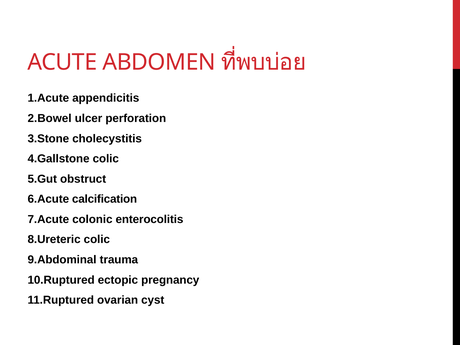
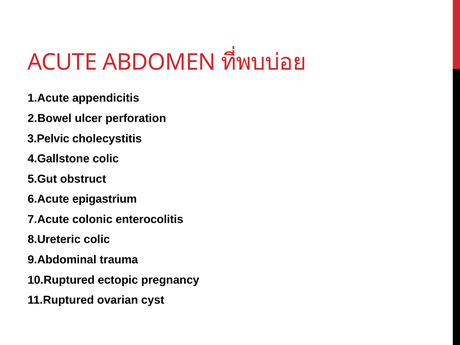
3.Stone: 3.Stone -> 3.Pelvic (48, 139)
calcification: calcification -> epigastrium (105, 199)
